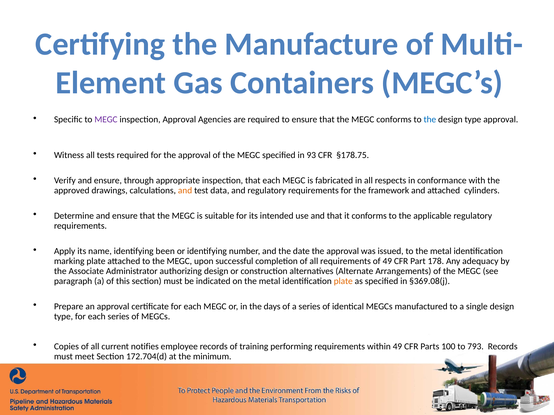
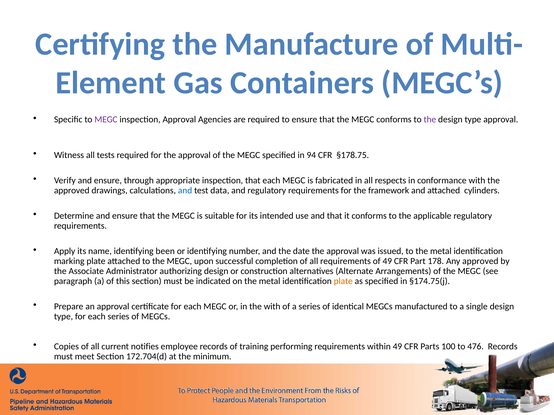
the colour: blue -> purple (430, 120)
93: 93 -> 94 (311, 155)
and colour: orange -> blue (185, 191)
Any adequacy: adequacy -> approved (480, 262)
§369.08(j: §369.08(j -> §174.75(j (430, 281)
the days: days -> with (272, 307)
793: 793 -> 476 (476, 347)
